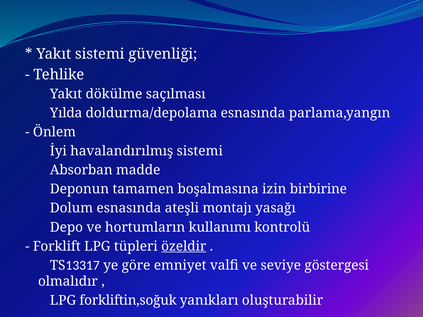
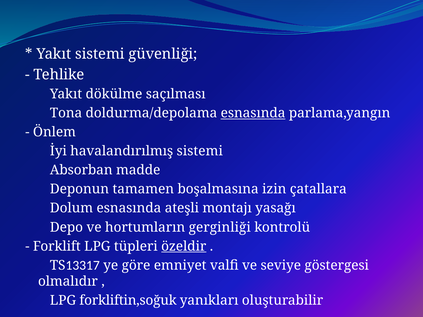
Yılda: Yılda -> Tona (66, 113)
esnasında underline: none -> present (253, 113)
birbirine: birbirine -> çatallara (318, 189)
kullanımı: kullanımı -> gerginliği (220, 227)
